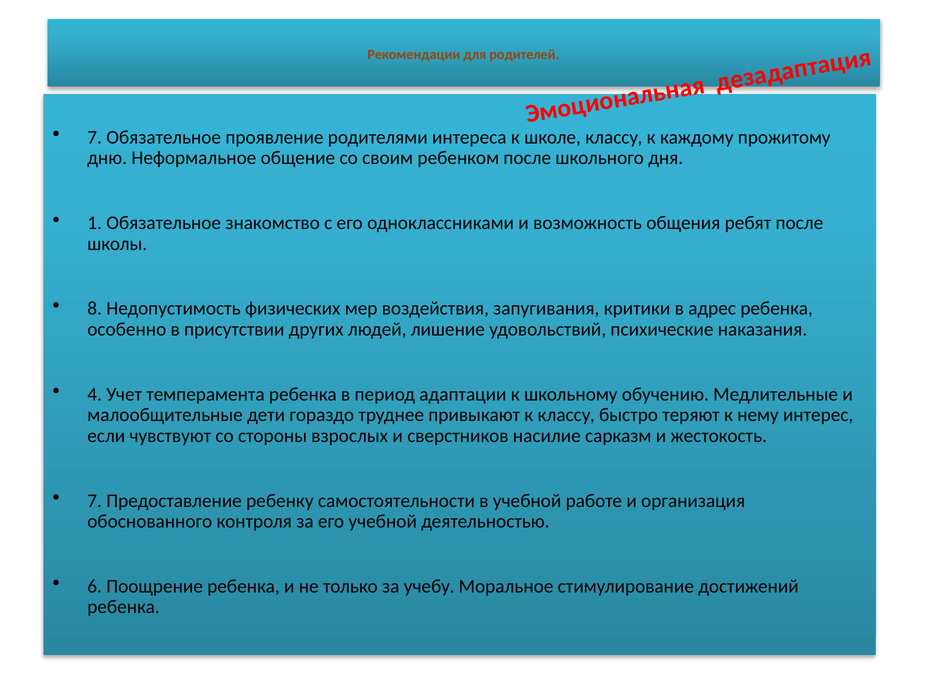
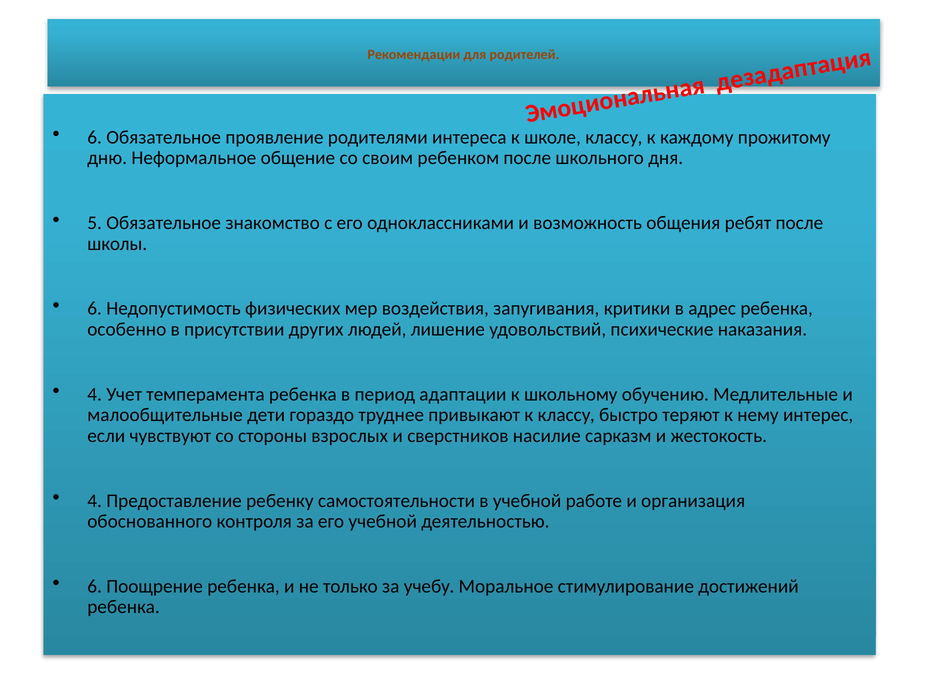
7: 7 -> 6 (95, 137)
1: 1 -> 5 (95, 223)
8: 8 -> 6 (95, 308)
7: 7 -> 4 (95, 500)
